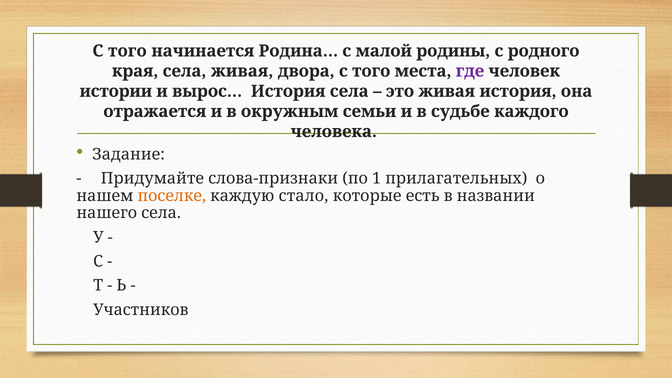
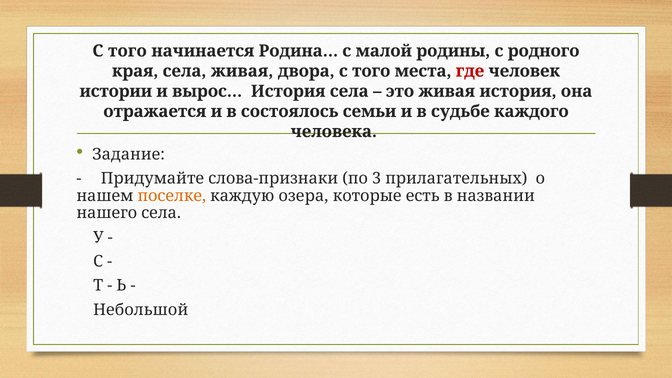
где colour: purple -> red (470, 71)
окружным: окружным -> состоялось (290, 111)
1: 1 -> 3 (377, 178)
стало: стало -> озера (304, 196)
Участников: Участников -> Небольшой (141, 310)
